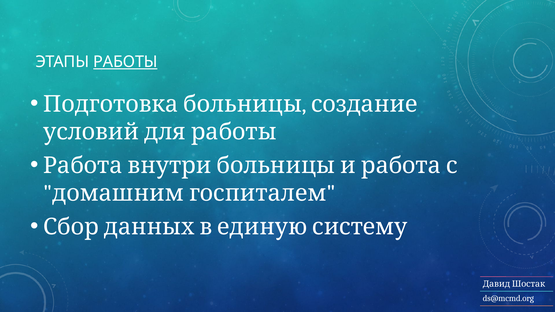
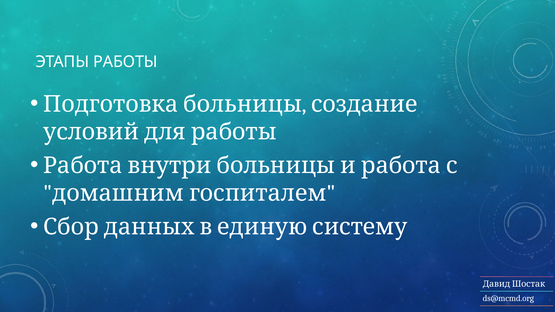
РАБОТЫ underline: present -> none (125, 62)
